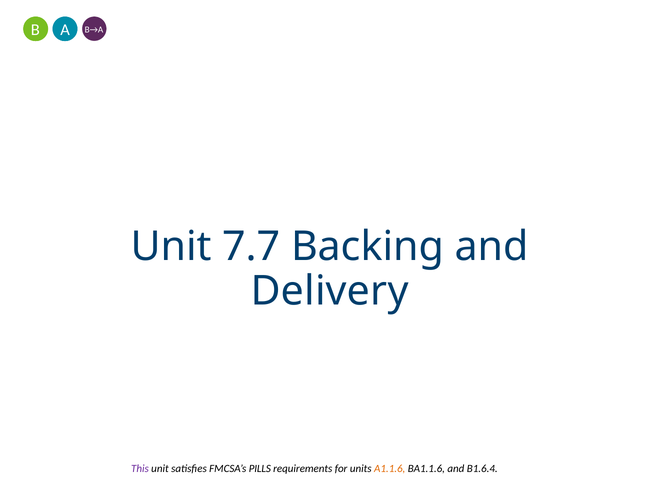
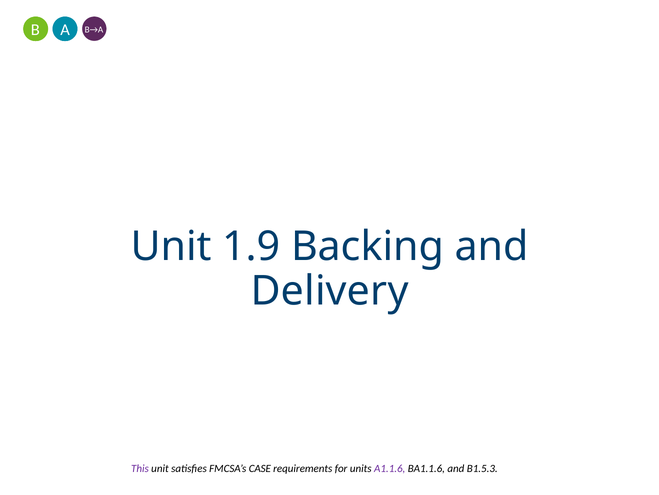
7.7: 7.7 -> 1.9 (251, 246)
PILLS: PILLS -> CASE (260, 468)
A1.1.6 colour: orange -> purple (390, 468)
B1.6.4: B1.6.4 -> B1.5.3 (482, 468)
